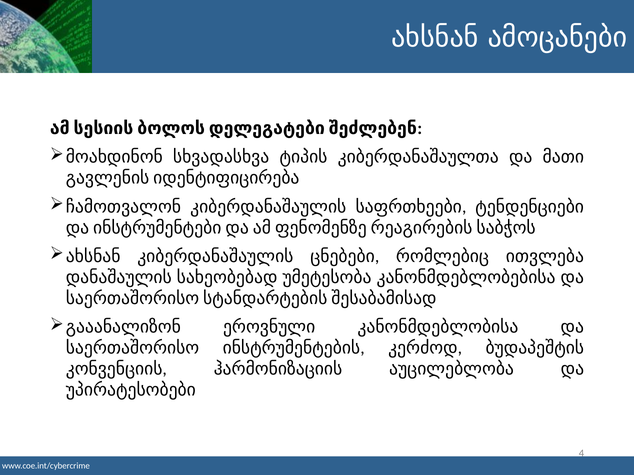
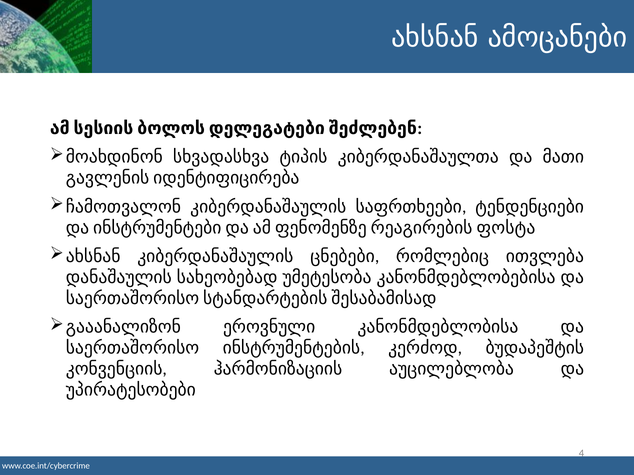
საბჭოს: საბჭოს -> ფოსტა (506, 228)
